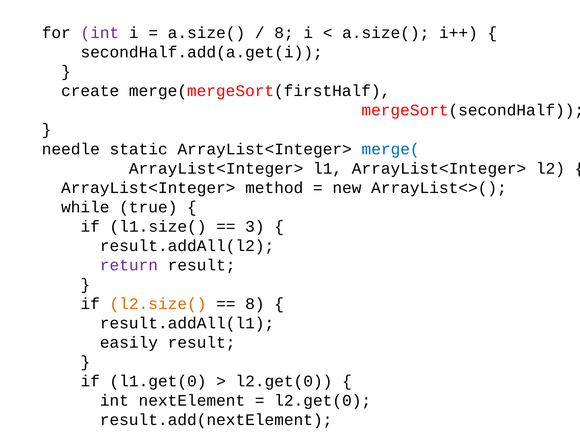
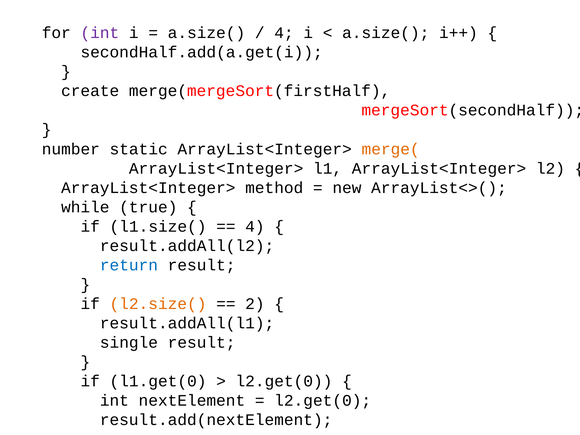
8: 8 -> 4 (284, 33)
needle: needle -> number (71, 149)
merge( colour: blue -> orange (391, 149)
3: 3 -> 4 (255, 226)
return colour: purple -> blue (129, 265)
8: 8 -> 2 (255, 304)
easily: easily -> single (129, 342)
